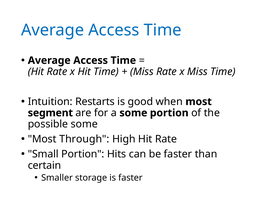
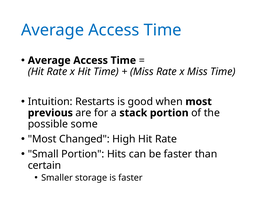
segment: segment -> previous (50, 113)
a some: some -> stack (133, 113)
Through: Through -> Changed (84, 139)
